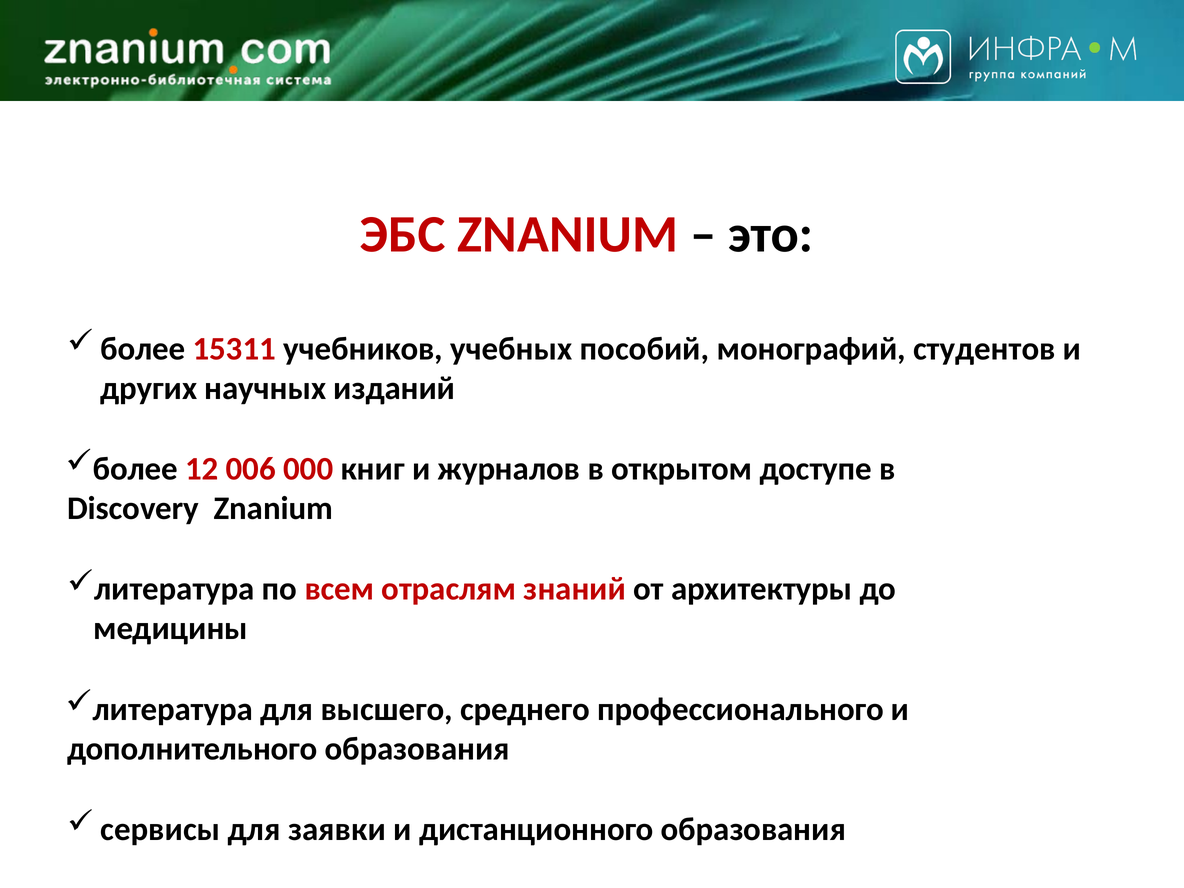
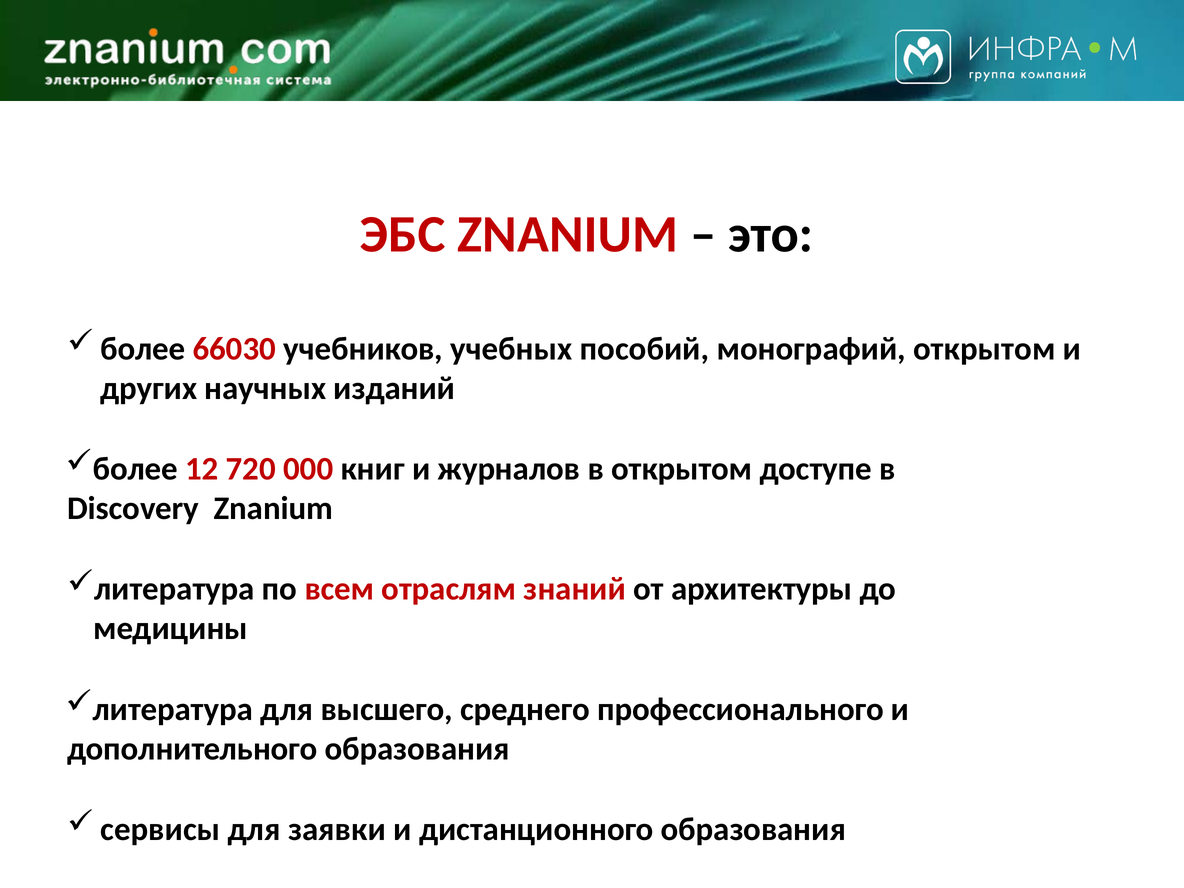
15311: 15311 -> 66030 (234, 349)
монографий студентов: студентов -> открытом (984, 349)
006: 006 -> 720 (251, 469)
